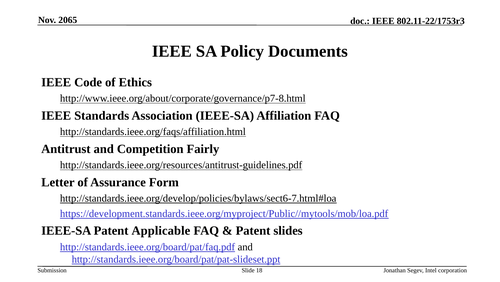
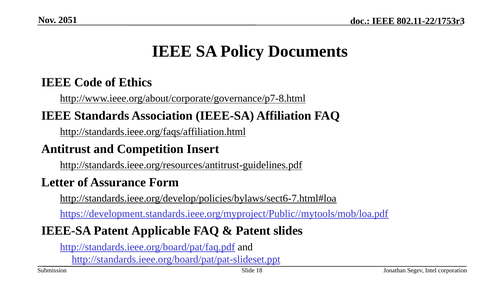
2065: 2065 -> 2051 (68, 20)
Fairly: Fairly -> Insert (203, 149)
